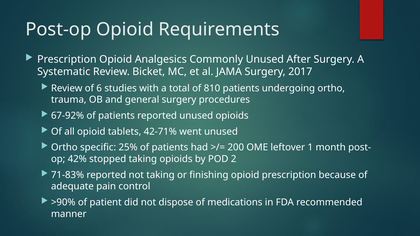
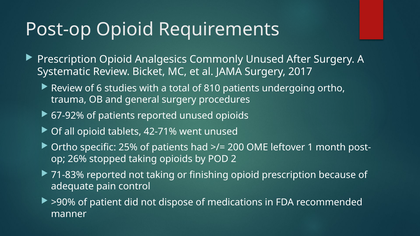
42%: 42% -> 26% (77, 159)
